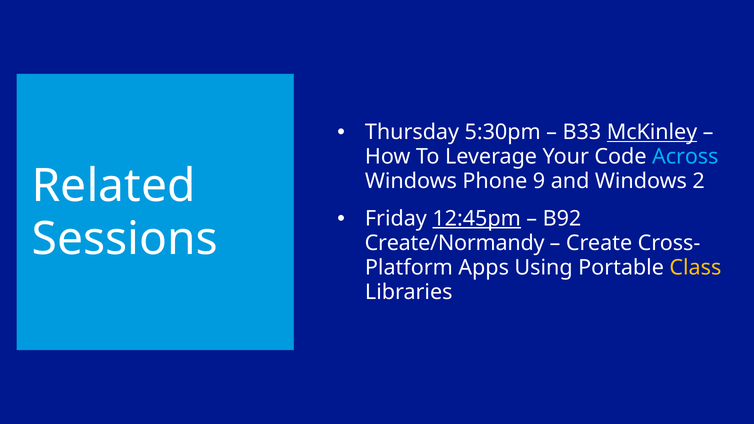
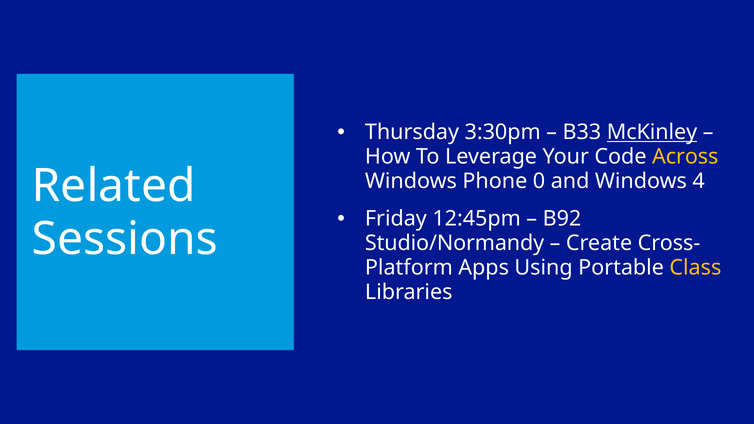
5:30pm: 5:30pm -> 3:30pm (503, 132)
Across colour: light blue -> yellow (685, 157)
9: 9 -> 0 (539, 181)
2: 2 -> 4 (699, 181)
12:45pm underline: present -> none (477, 219)
Create/Normandy: Create/Normandy -> Studio/Normandy (455, 243)
